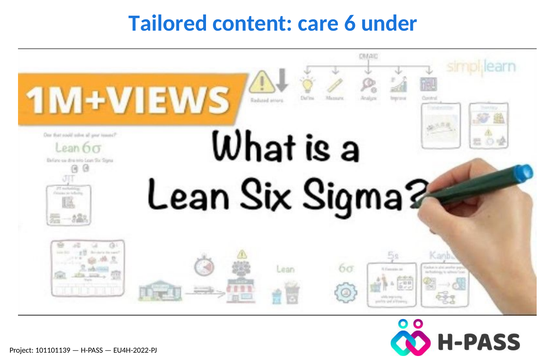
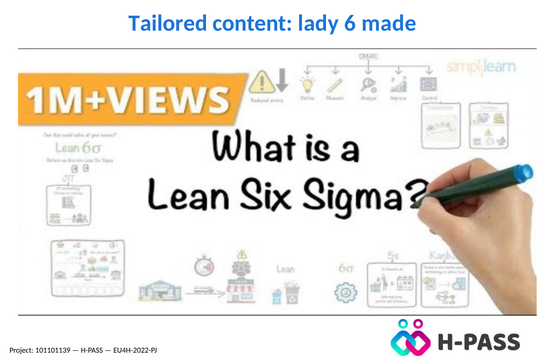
care: care -> lady (318, 23)
under: under -> made (389, 23)
